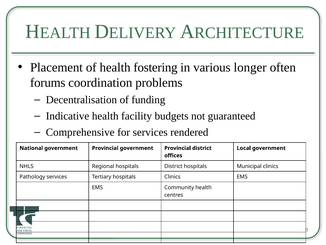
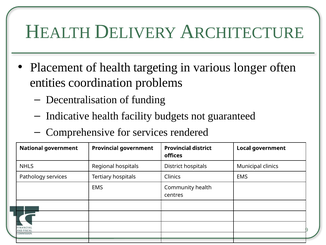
fostering: fostering -> targeting (155, 67)
forums: forums -> entities (48, 82)
